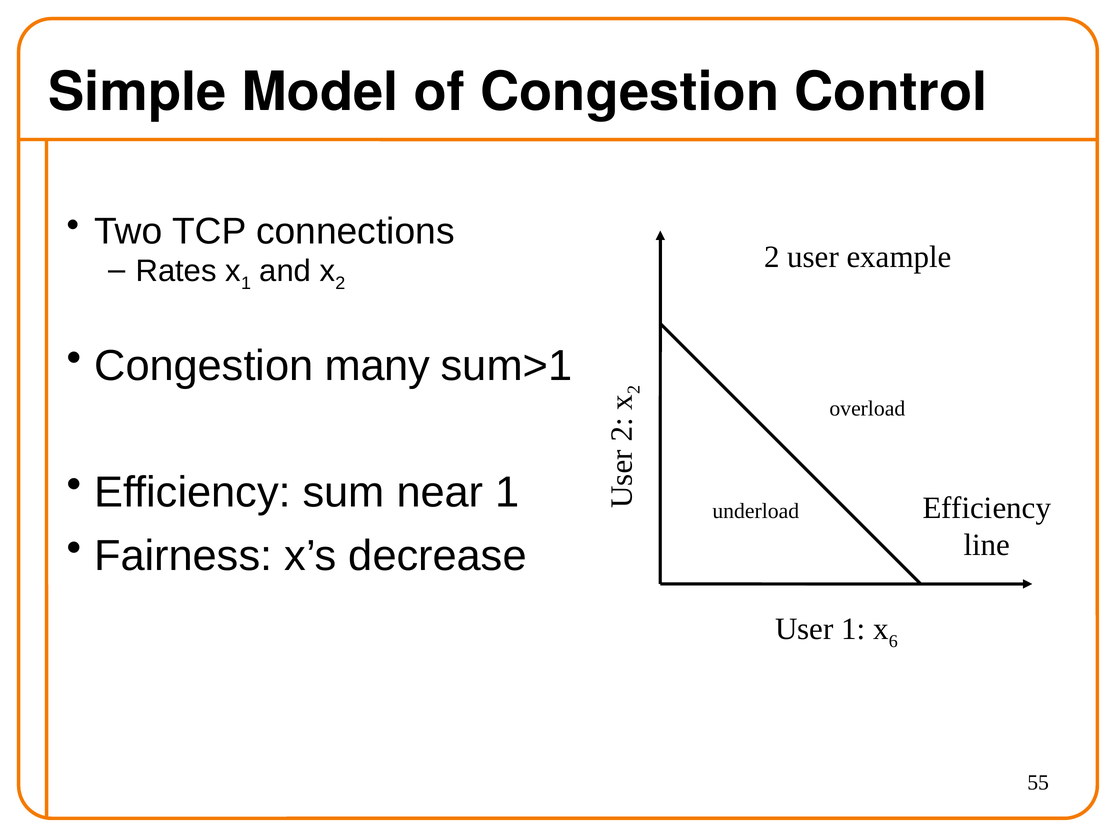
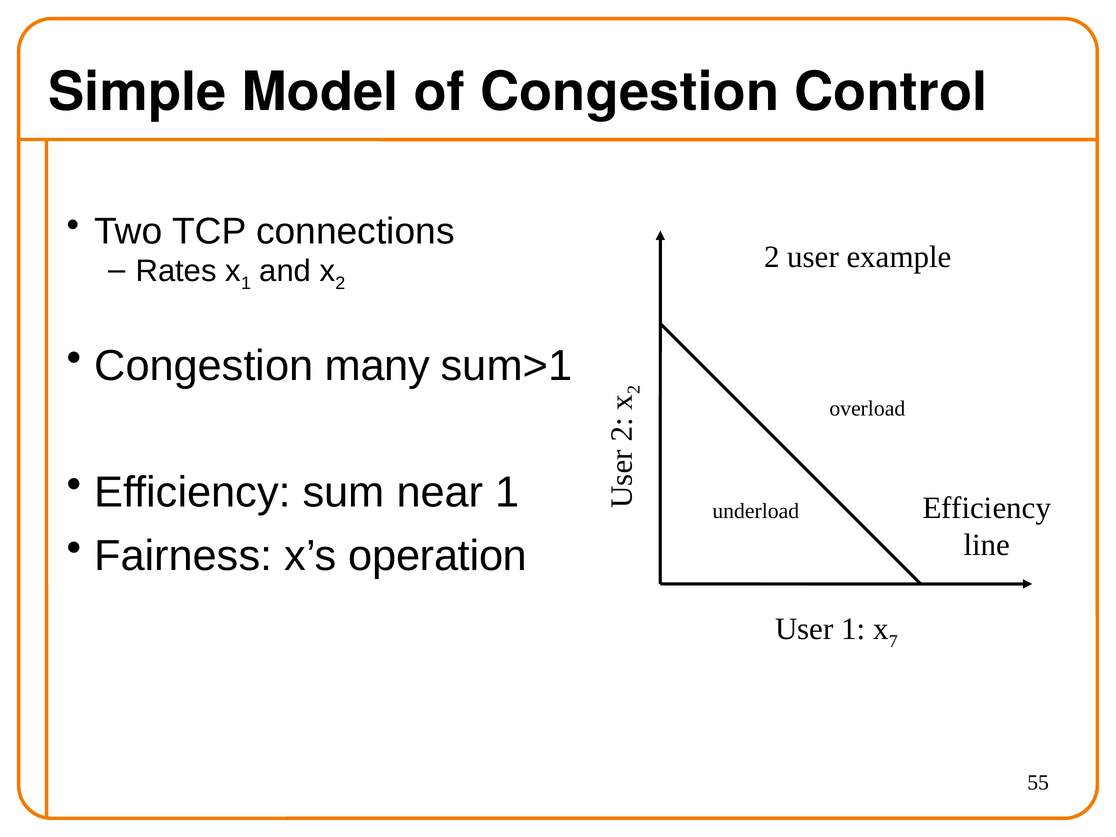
decrease: decrease -> operation (438, 556)
6: 6 -> 7 (893, 641)
